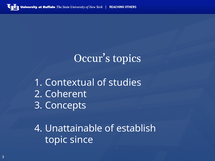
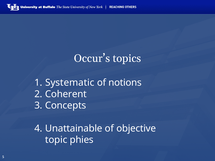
Contextual: Contextual -> Systematic (70, 83)
studies: studies -> notions (125, 83)
establish: establish -> objective (136, 129)
since: since -> phies (82, 140)
